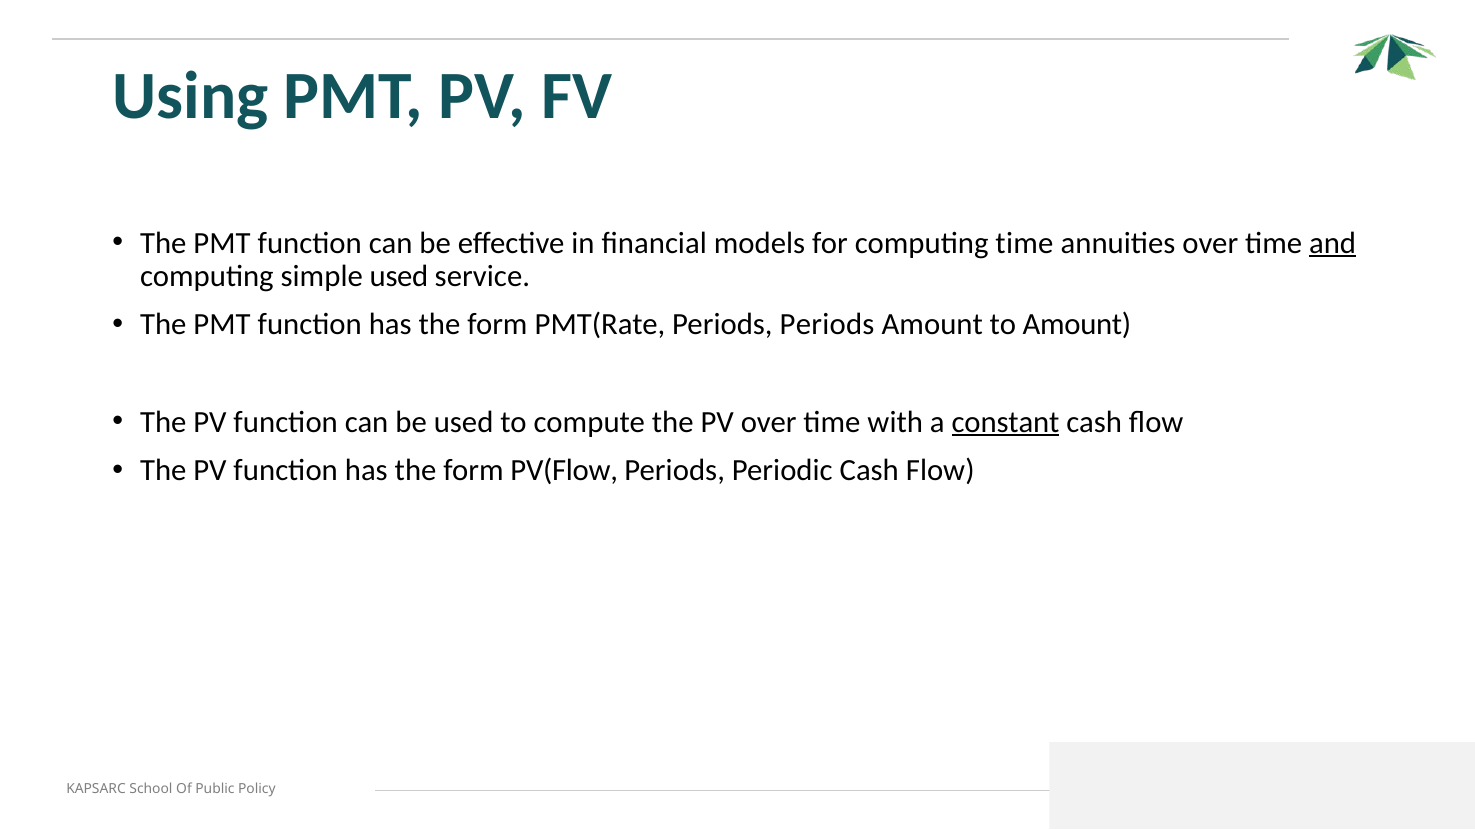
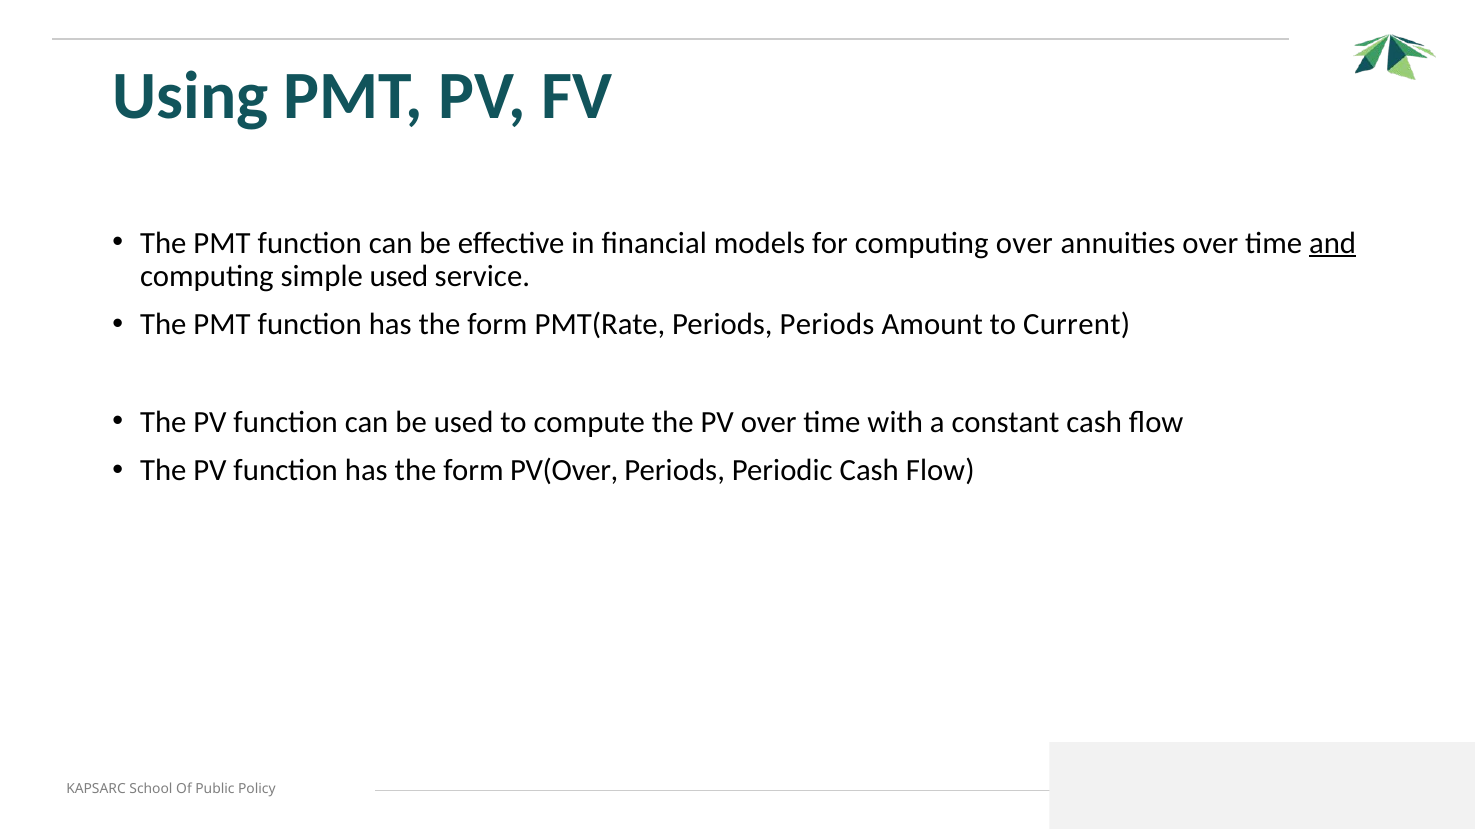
computing time: time -> over (1024, 243)
to Amount: Amount -> Current (1077, 325)
constant underline: present -> none (1006, 422)
PV(Flow: PV(Flow -> PV(Over (564, 470)
